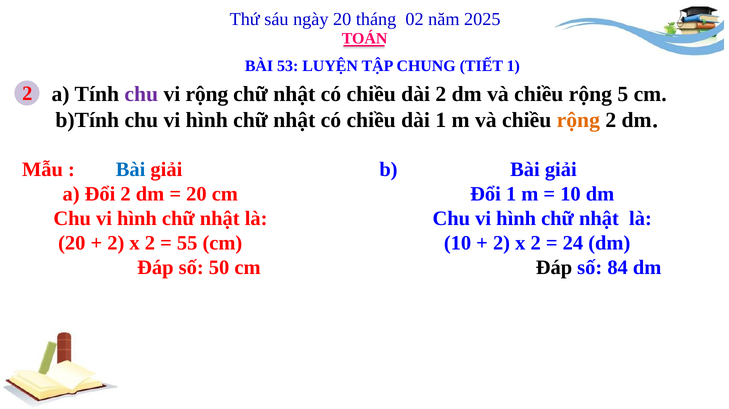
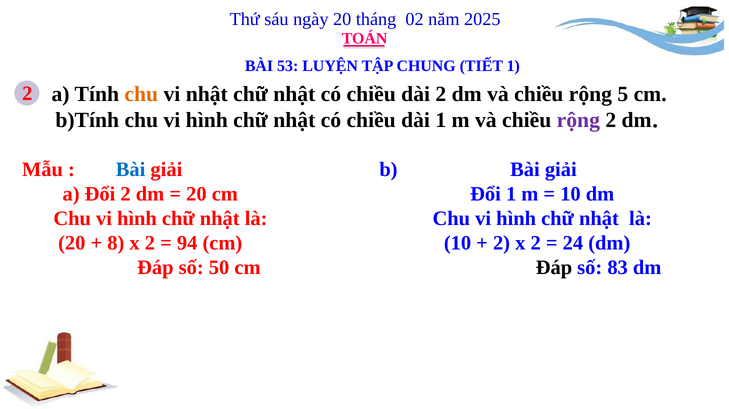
chu colour: purple -> orange (141, 94)
vi rộng: rộng -> nhật (207, 94)
rộng colour: orange -> purple (578, 120)
2: 2 -> 8 (116, 243)
55: 55 -> 94 (187, 243)
84: 84 -> 83 (618, 268)
